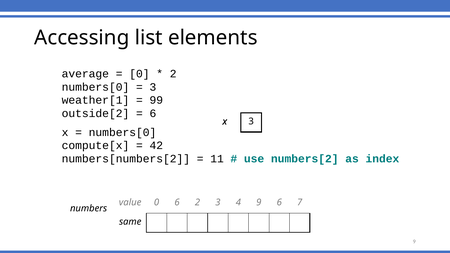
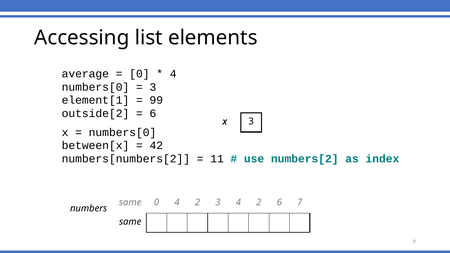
2: 2 -> 4 (173, 74)
weather[1: weather[1 -> element[1 (95, 100)
compute[x: compute[x -> between[x (95, 146)
value: value -> same (130, 203)
0 6: 6 -> 4 (177, 203)
3 4 9: 9 -> 2 (259, 203)
